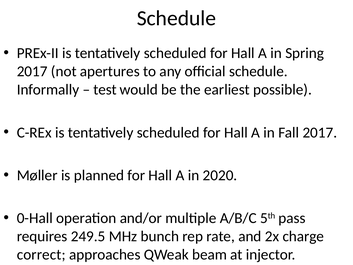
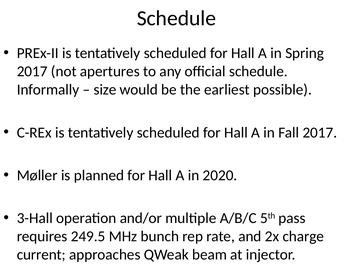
test: test -> size (105, 90)
0-Hall: 0-Hall -> 3-Hall (35, 218)
correct: correct -> current (41, 254)
